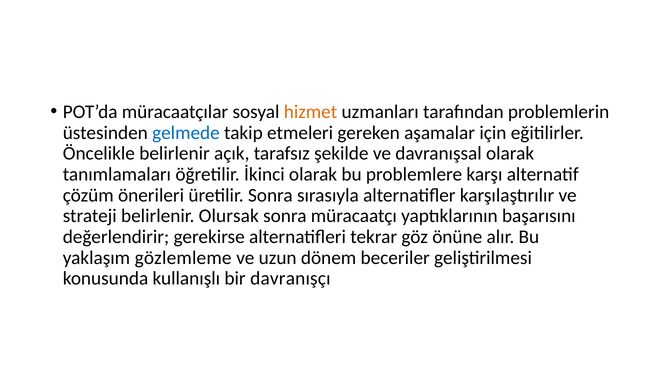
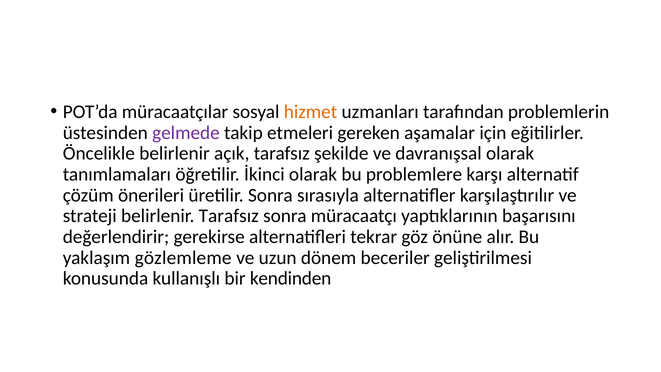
gelmede colour: blue -> purple (186, 133)
belirlenir Olursak: Olursak -> Tarafsız (229, 216)
davranışçı: davranışçı -> kendinden (291, 278)
